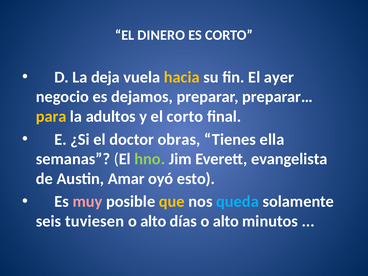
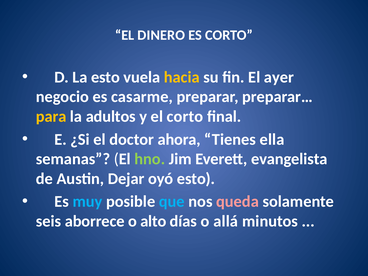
La deja: deja -> esto (105, 77)
dejamos: dejamos -> casarme (142, 97)
obras: obras -> ahora (179, 139)
Amar: Amar -> Dejar (126, 179)
muy colour: pink -> light blue (87, 202)
que colour: yellow -> light blue (172, 202)
queda colour: light blue -> pink (238, 202)
tuviesen: tuviesen -> aborrece (95, 221)
días o alto: alto -> allá (226, 221)
